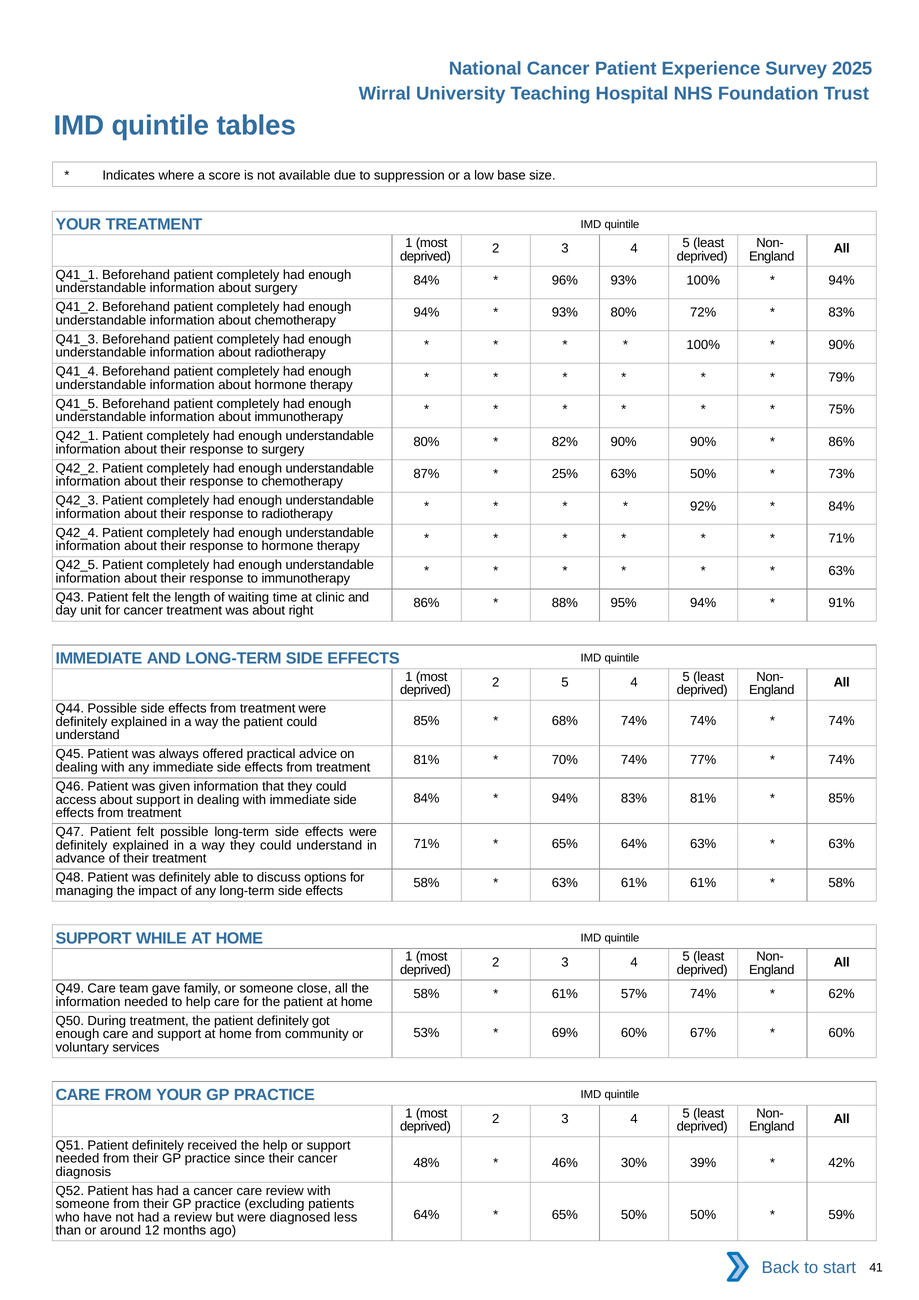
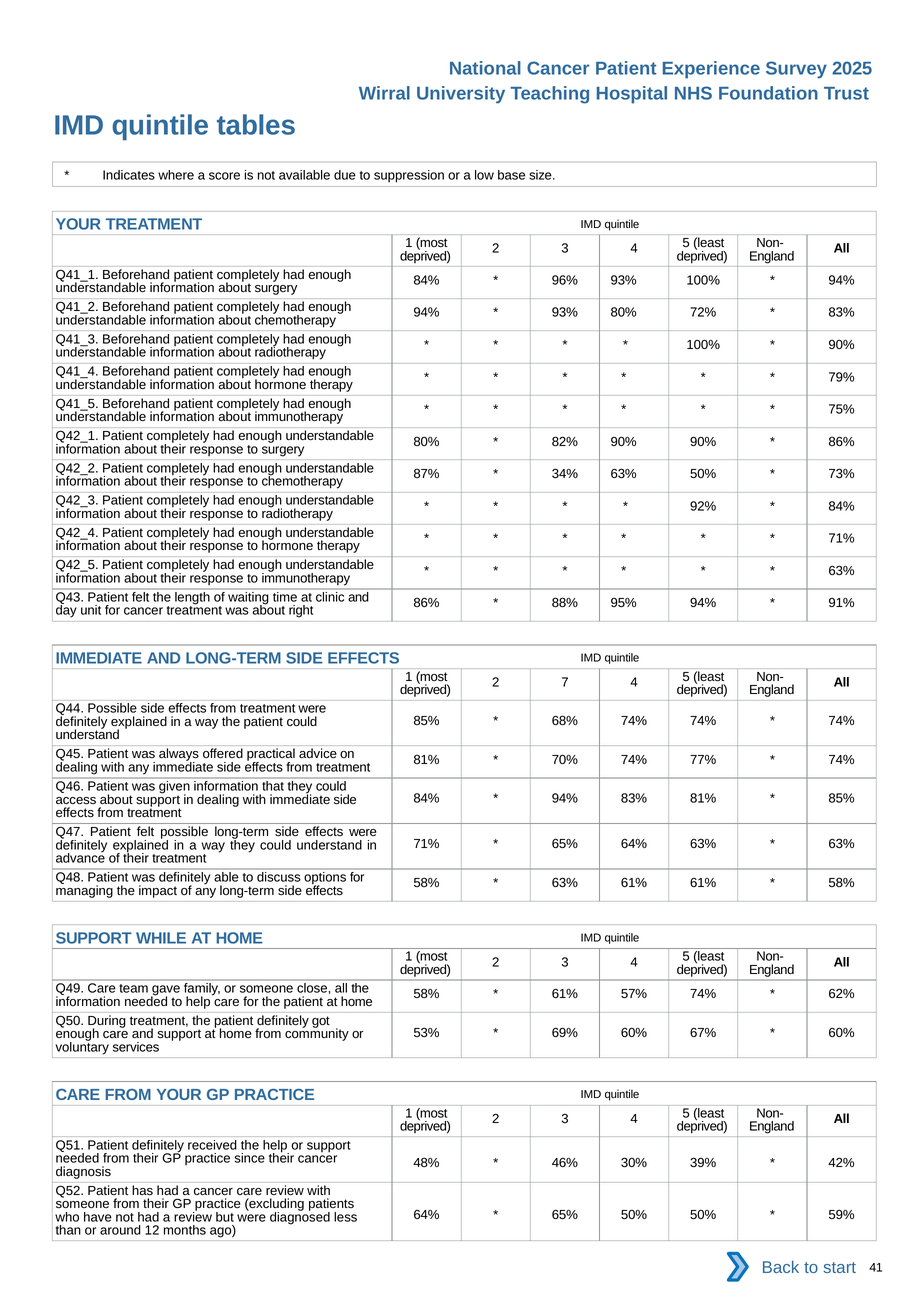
25%: 25% -> 34% (565, 474)
2 5: 5 -> 7 (565, 683)
